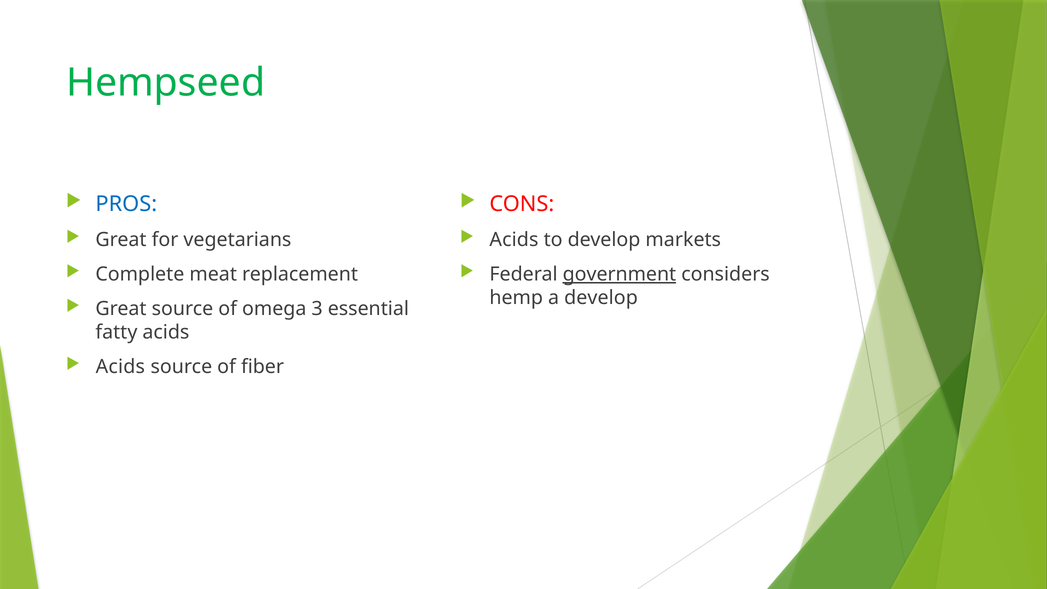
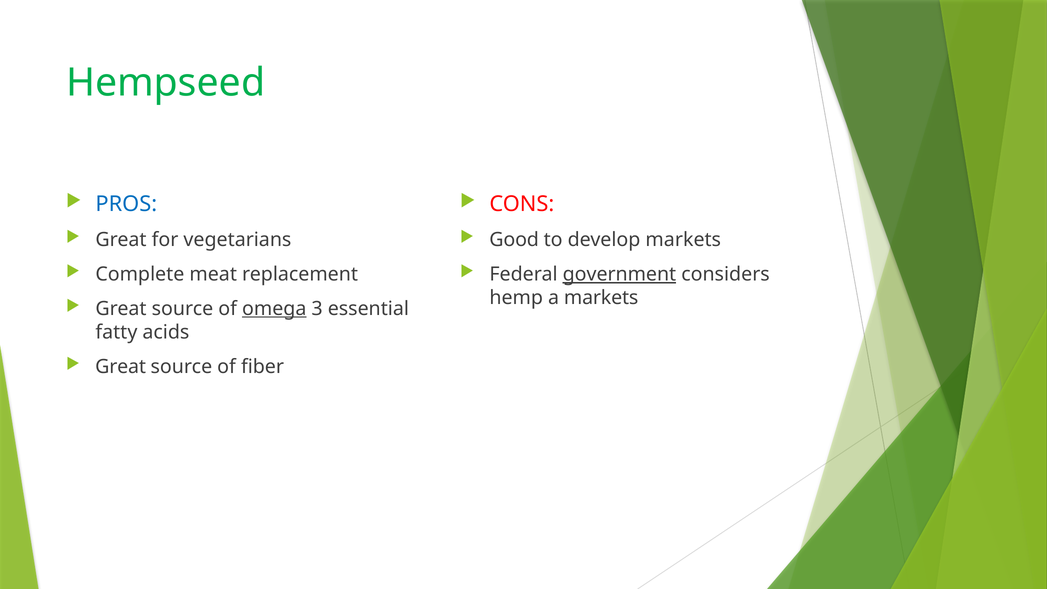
Acids: Acids -> Good (514, 240)
a develop: develop -> markets (601, 298)
omega underline: none -> present (274, 309)
Acids: Acids -> Great (121, 367)
